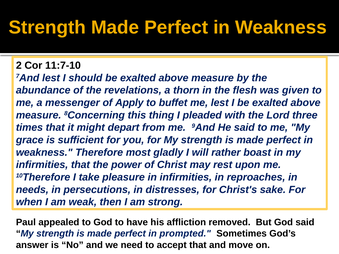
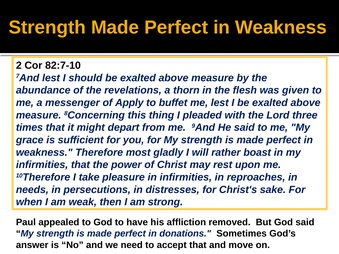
11:7-10: 11:7-10 -> 82:7-10 (63, 66)
prompted: prompted -> donations (185, 234)
